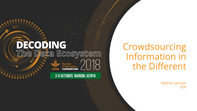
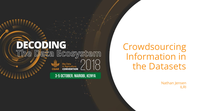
Different: Different -> Datasets (167, 66)
